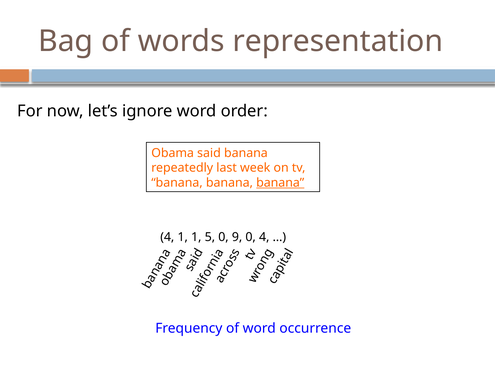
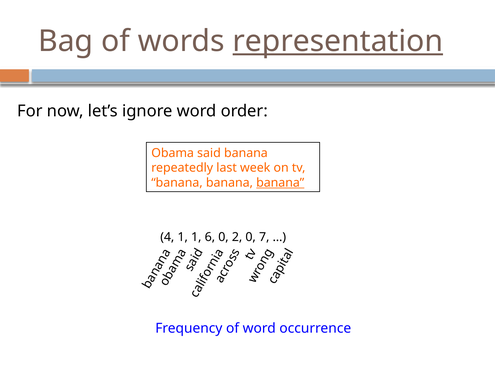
representation underline: none -> present (338, 41)
5: 5 -> 6 (210, 237)
9: 9 -> 2 (237, 237)
0 4: 4 -> 7 (264, 237)
